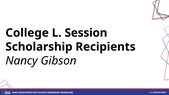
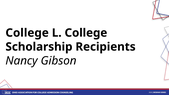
L Session: Session -> College (86, 33)
